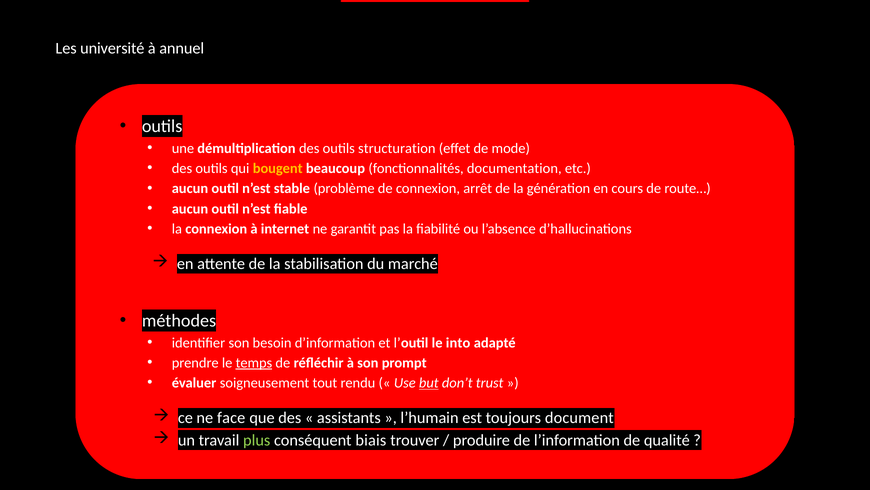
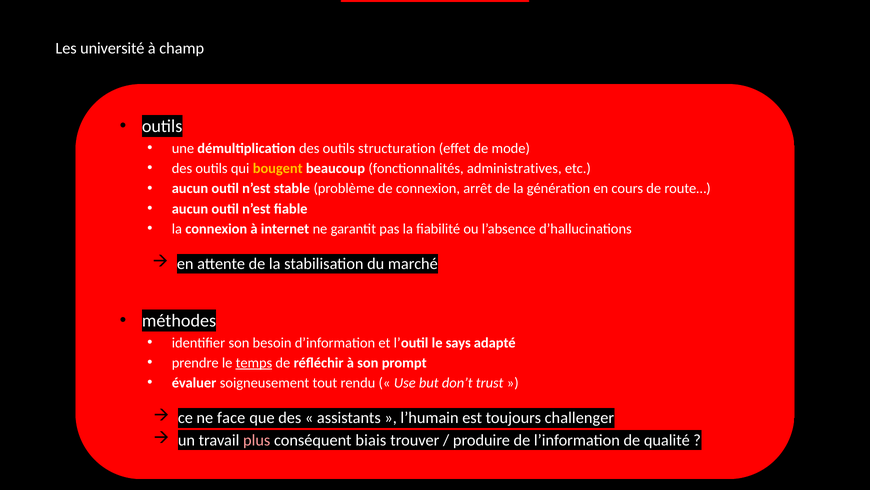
annuel: annuel -> champ (182, 48)
documentation: documentation -> administratives (514, 168)
into: into -> says (458, 342)
but underline: present -> none (429, 383)
document: document -> challenger (579, 417)
plus colour: light green -> pink (257, 440)
